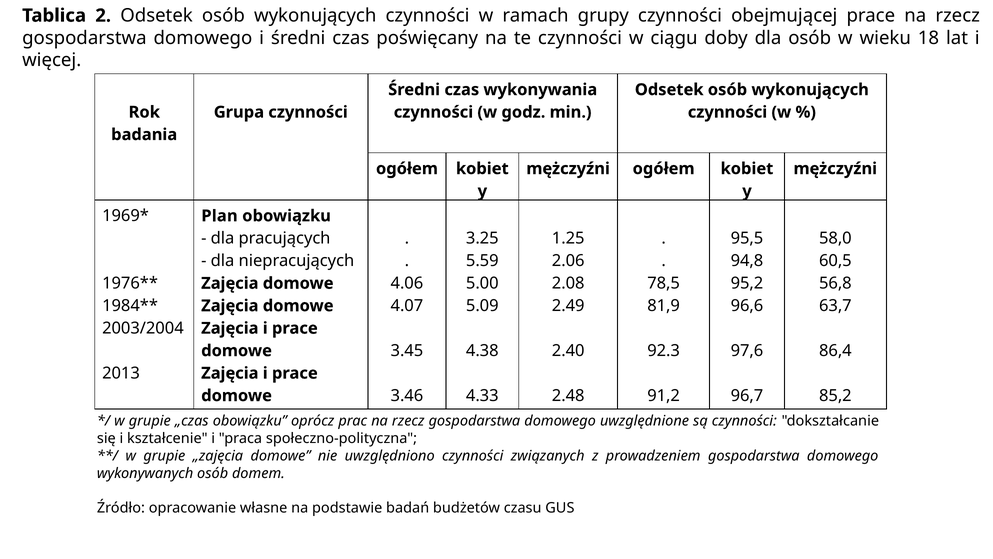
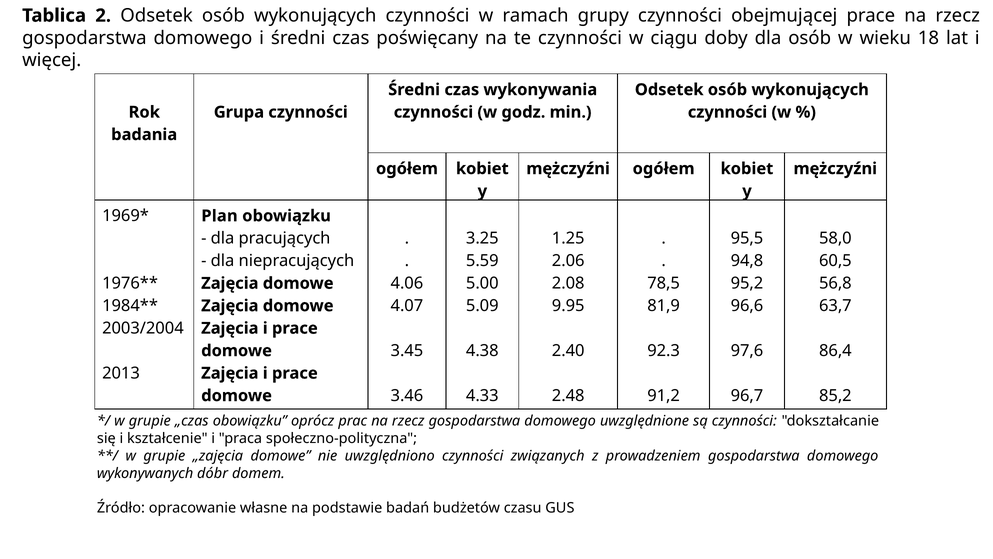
2.49: 2.49 -> 9.95 (568, 306)
wykonywanych osób: osób -> dóbr (213, 473)
